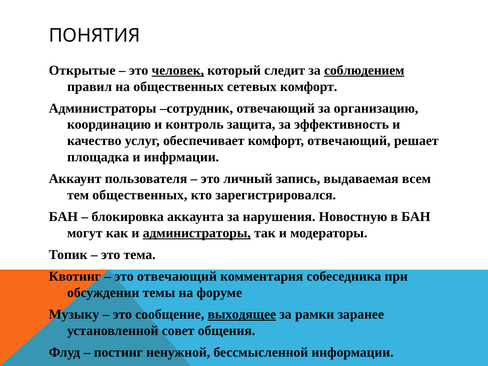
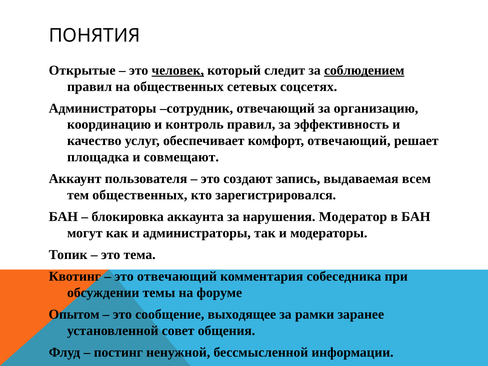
сетевых комфорт: комфорт -> соцсетях (309, 87)
контроль защита: защита -> правил (251, 124)
инфрмации: инфрмации -> совмещают (181, 157)
личный: личный -> создают (248, 179)
Новостную: Новостную -> Модератор (353, 217)
администраторы underline: present -> none (197, 233)
Музыку: Музыку -> Опытом (74, 314)
выходящее underline: present -> none (242, 314)
